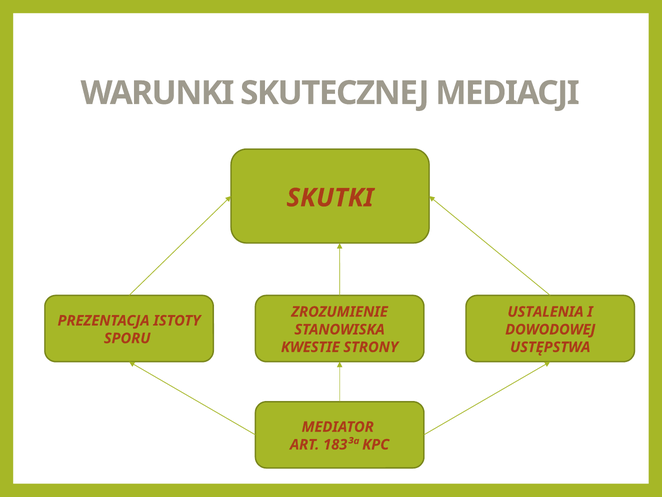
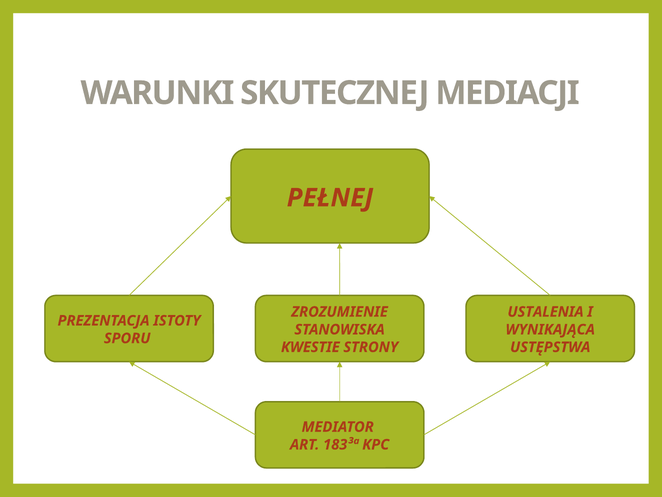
SKUTKI: SKUTKI -> PEŁNEJ (330, 198)
DOWODOWEJ: DOWODOWEJ -> WYNIKAJĄCA (550, 329)
